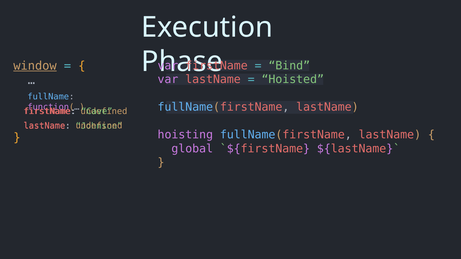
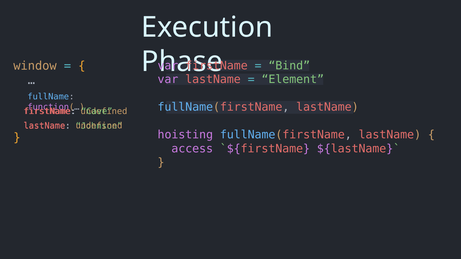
window underline: present -> none (35, 66)
Hoisted: Hoisted -> Element (293, 80)
global: global -> access (192, 149)
